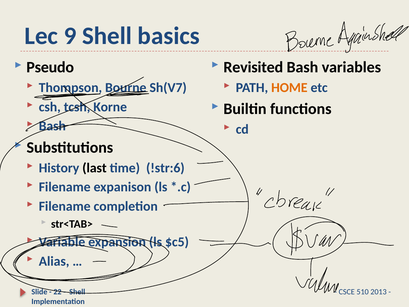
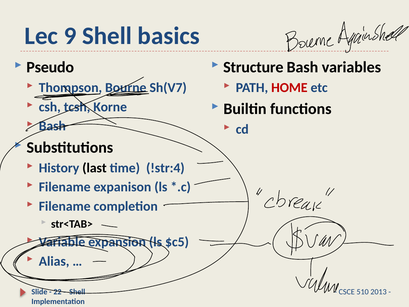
Revisited: Revisited -> Structure (253, 67)
HOME colour: orange -> red (289, 87)
!str:6: !str:6 -> !str:4 (165, 168)
